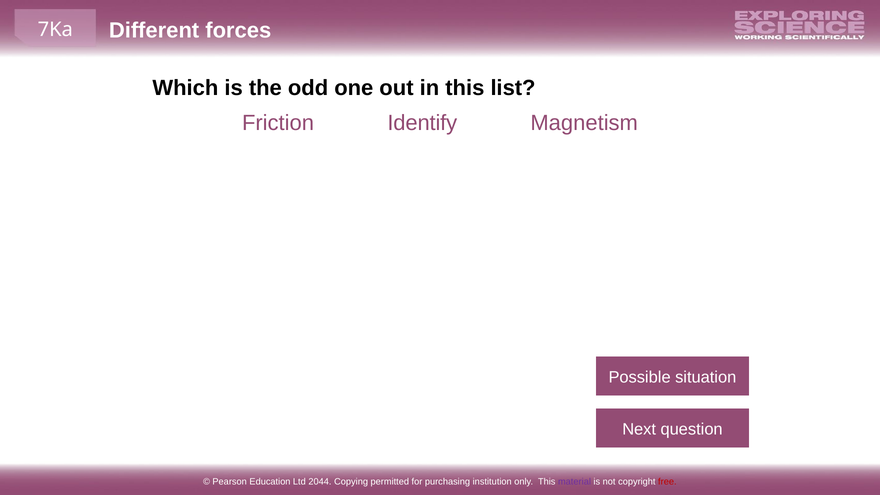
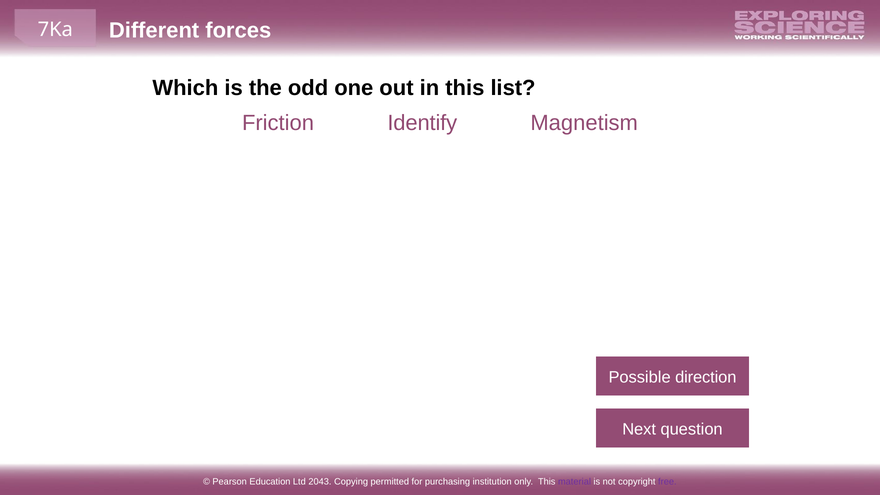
situation: situation -> direction (706, 377)
2044: 2044 -> 2043 (320, 481)
free colour: red -> purple (667, 481)
